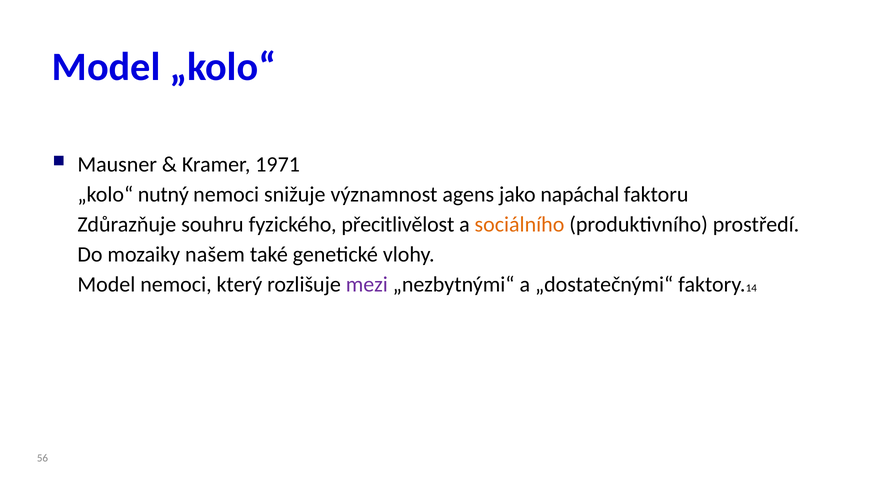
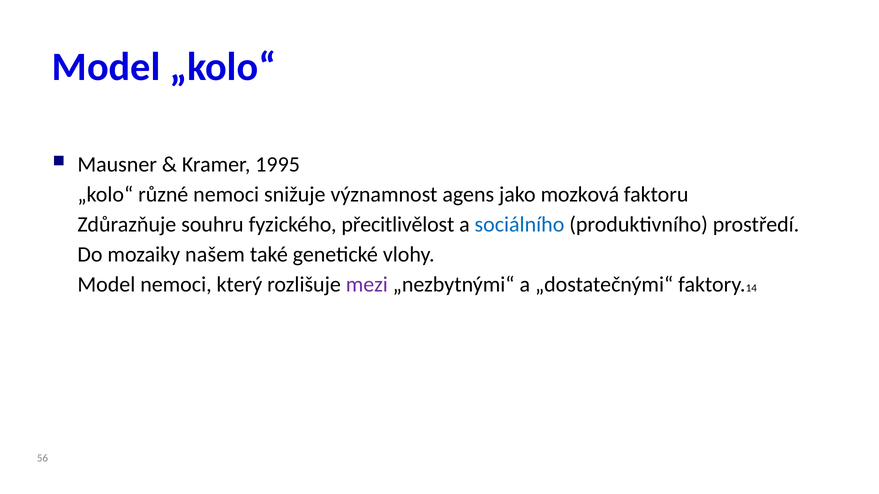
1971: 1971 -> 1995 (278, 165)
nutný: nutný -> různé (163, 195)
napáchal: napáchal -> mozková (580, 195)
sociálního colour: orange -> blue (519, 225)
